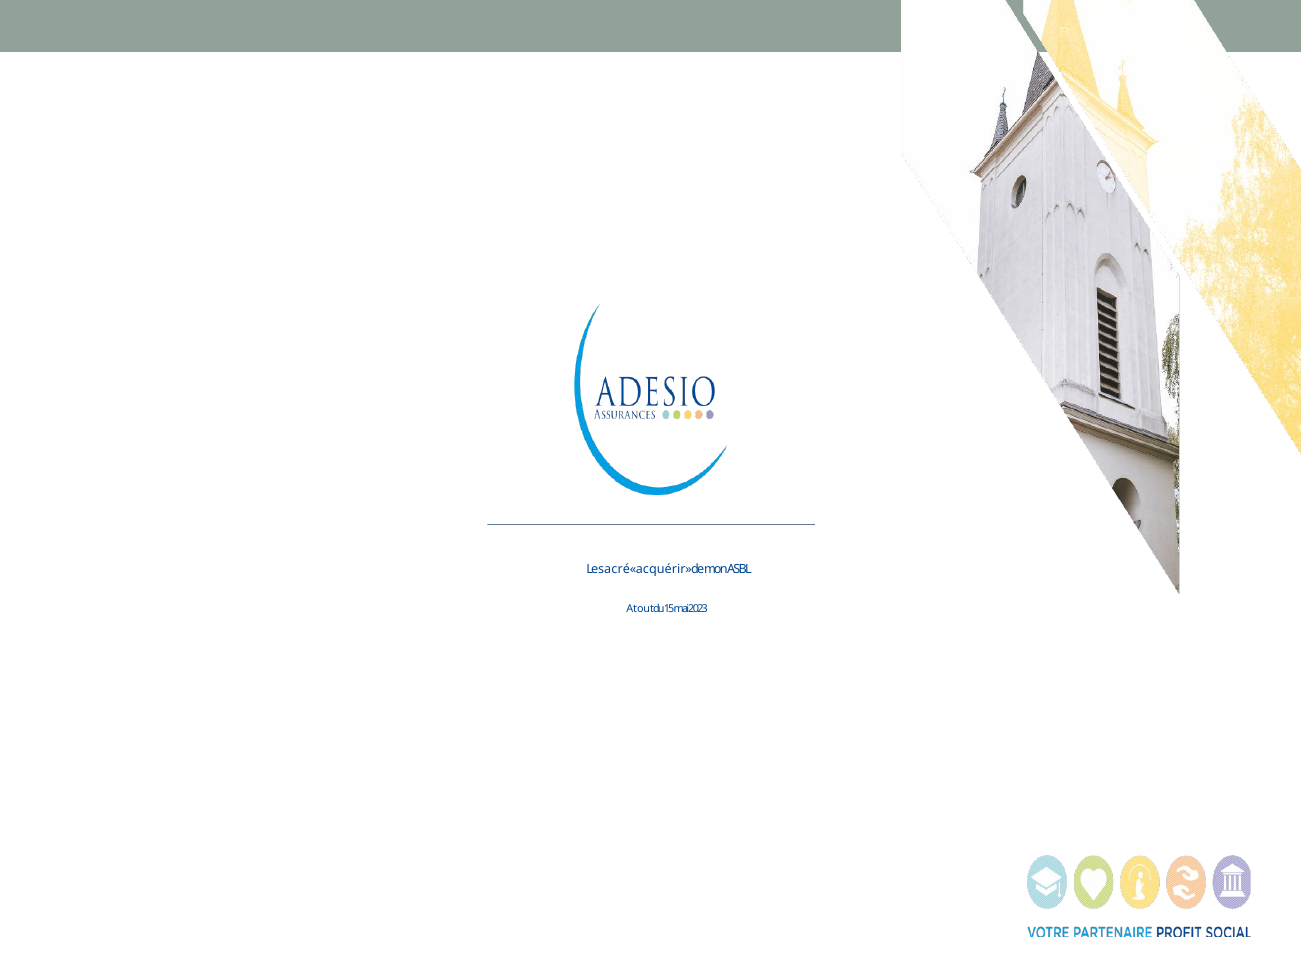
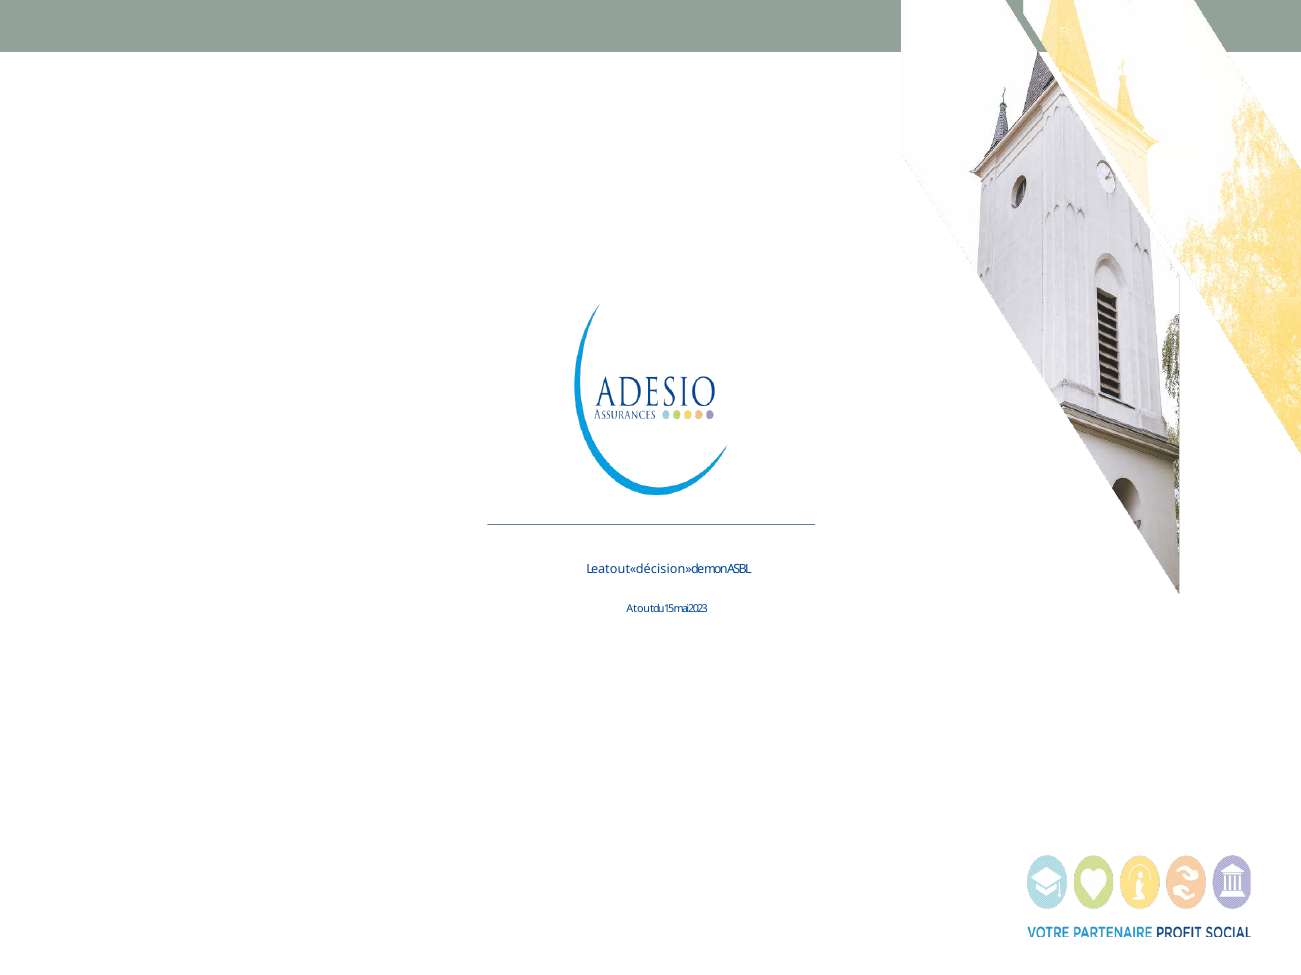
Le sacré: sacré -> atout (614, 570)
acquérir: acquérir -> décision (661, 570)
